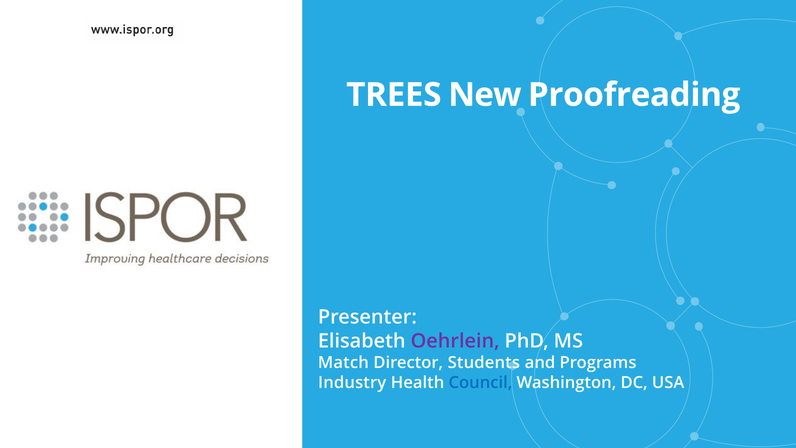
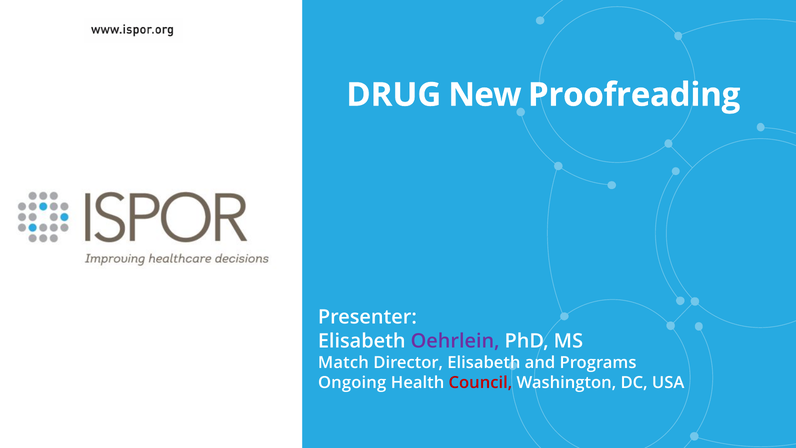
TREES: TREES -> DRUG (394, 95)
Director Students: Students -> Elisabeth (484, 363)
Industry: Industry -> Ongoing (352, 383)
Council colour: blue -> red (480, 383)
